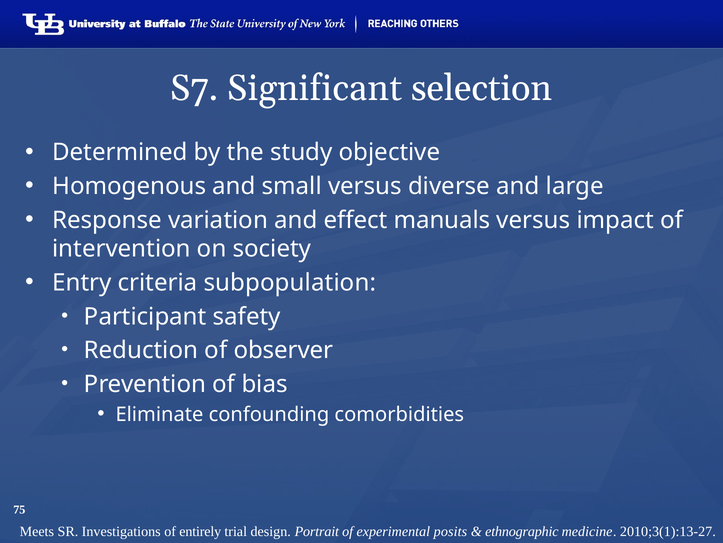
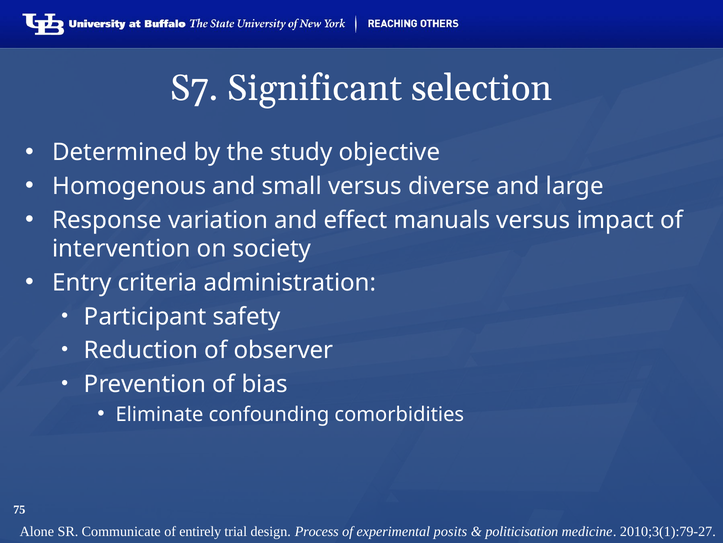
subpopulation: subpopulation -> administration (290, 282)
Meets: Meets -> Alone (37, 531)
Investigations: Investigations -> Communicate (121, 531)
Portrait: Portrait -> Process (317, 531)
ethnographic: ethnographic -> politicisation (522, 531)
2010;3(1):13-27: 2010;3(1):13-27 -> 2010;3(1):79-27 (668, 531)
